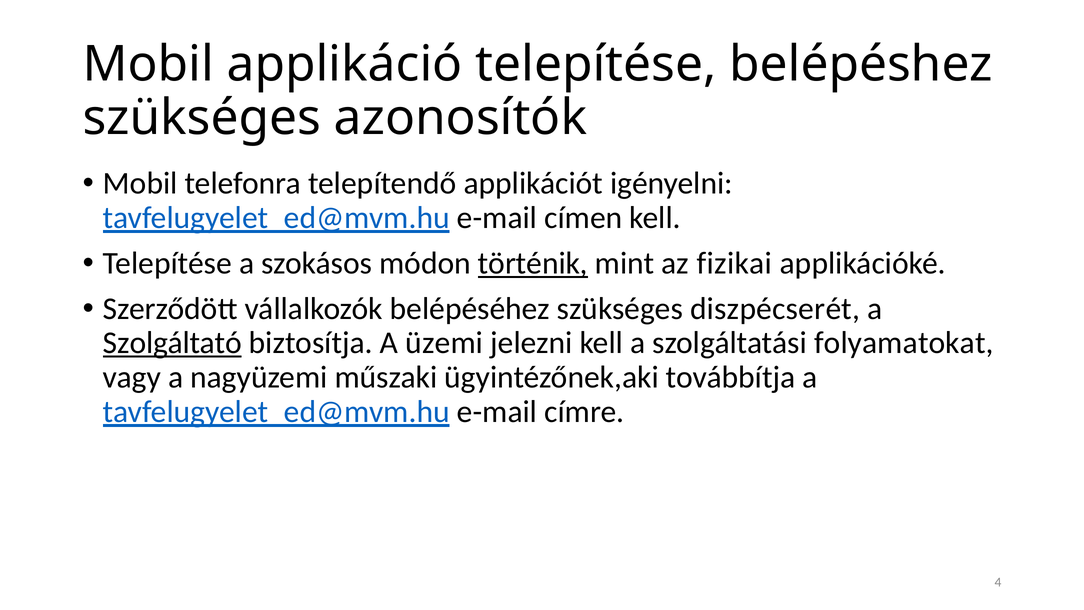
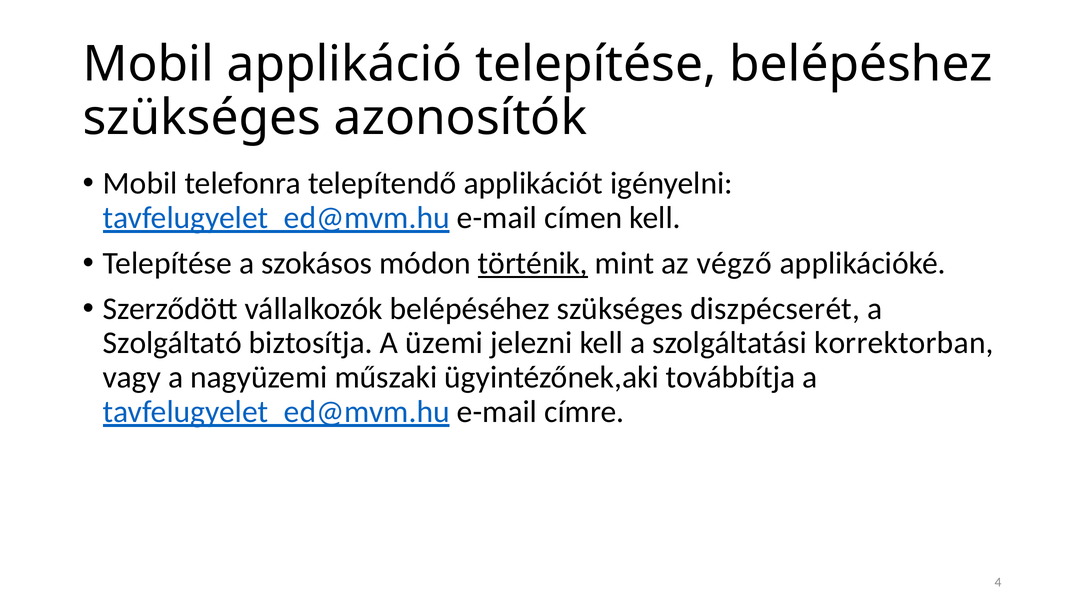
fizikai: fizikai -> végző (734, 263)
Szolgáltató underline: present -> none (172, 343)
folyamatokat: folyamatokat -> korrektorban (904, 343)
